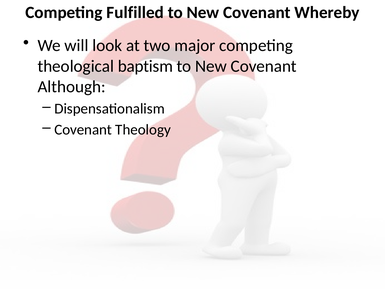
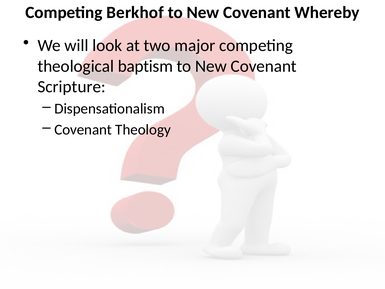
Fulfilled: Fulfilled -> Berkhof (135, 12)
Although: Although -> Scripture (72, 87)
